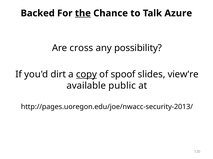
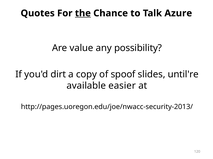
Backed: Backed -> Quotes (38, 13)
cross: cross -> value (81, 48)
copy underline: present -> none (87, 75)
view're: view're -> until're (183, 75)
public: public -> easier (122, 86)
